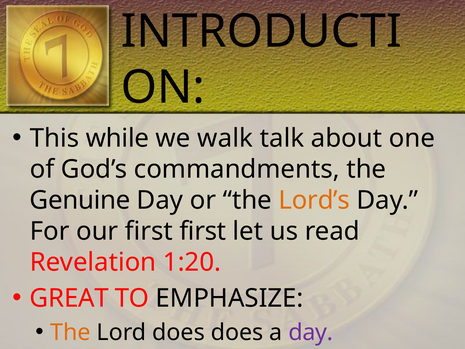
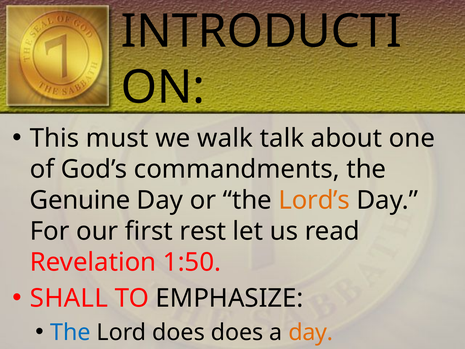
while: while -> must (117, 138)
first first: first -> rest (203, 231)
1:20: 1:20 -> 1:50 (192, 262)
GREAT: GREAT -> SHALL (69, 298)
The colour: orange -> blue (70, 332)
day colour: purple -> orange (311, 332)
